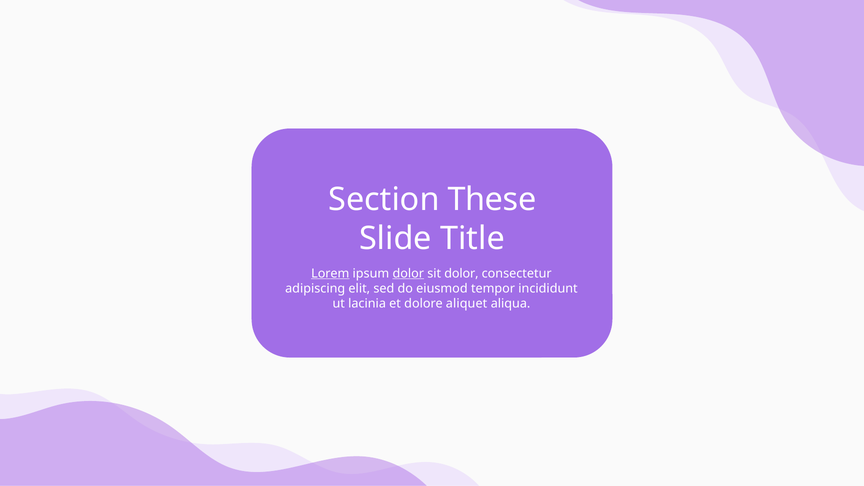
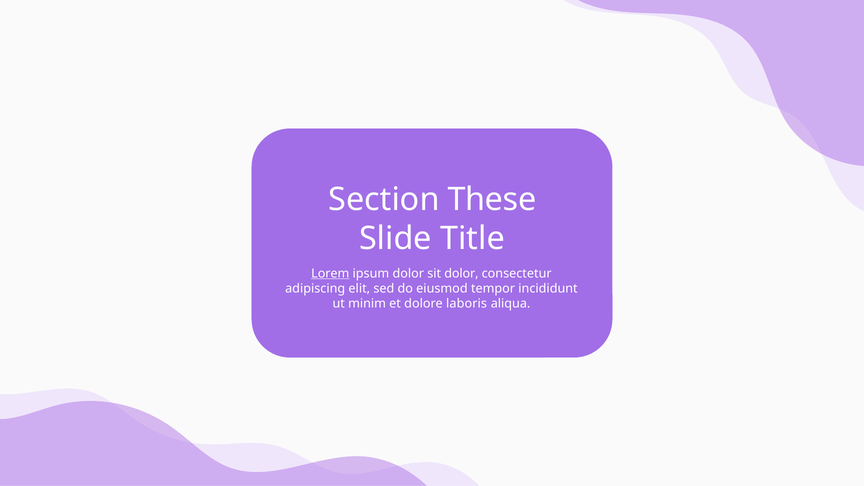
dolor underline: present -> none (408, 273)
lacinia: lacinia -> minim (367, 304)
aliquet: aliquet -> laboris (467, 304)
